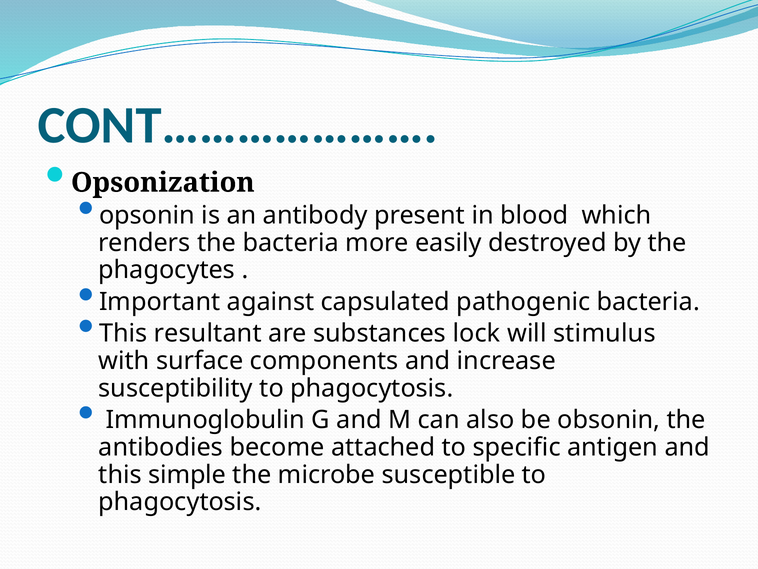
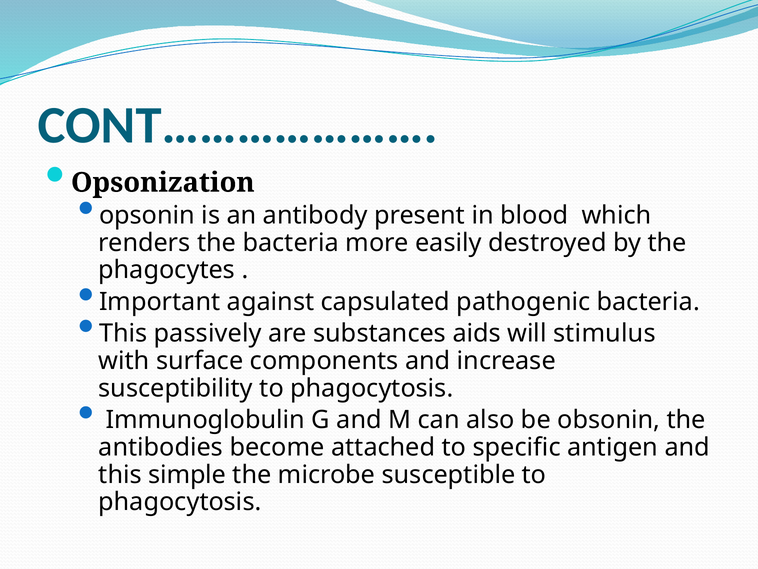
resultant: resultant -> passively (208, 333)
lock: lock -> aids (477, 333)
